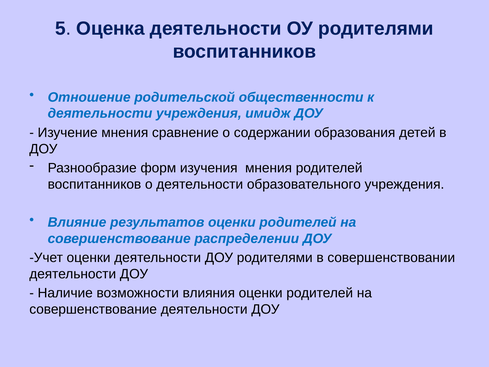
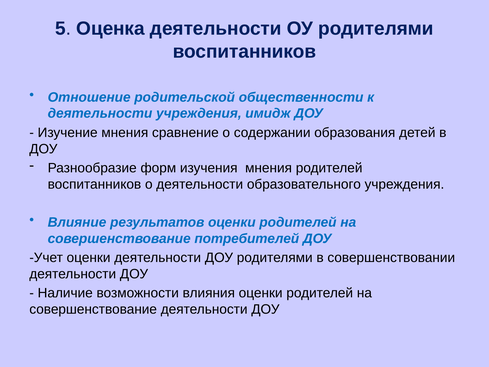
распределении: распределении -> потребителей (247, 238)
